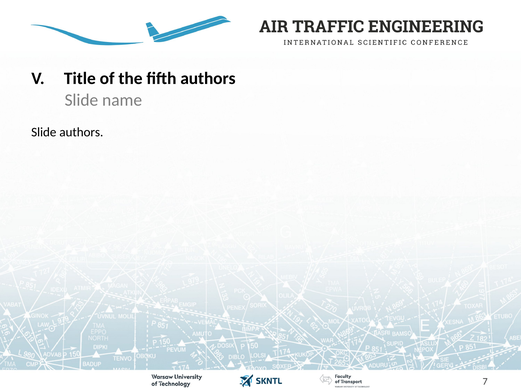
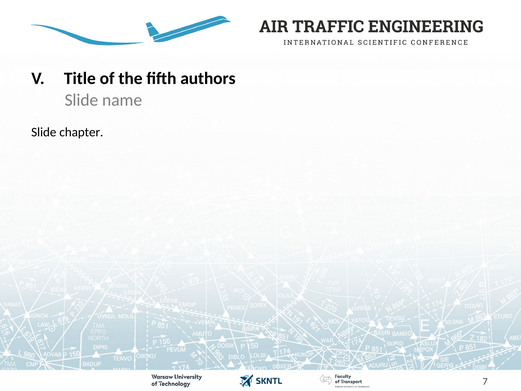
Slide authors: authors -> chapter (81, 132)
